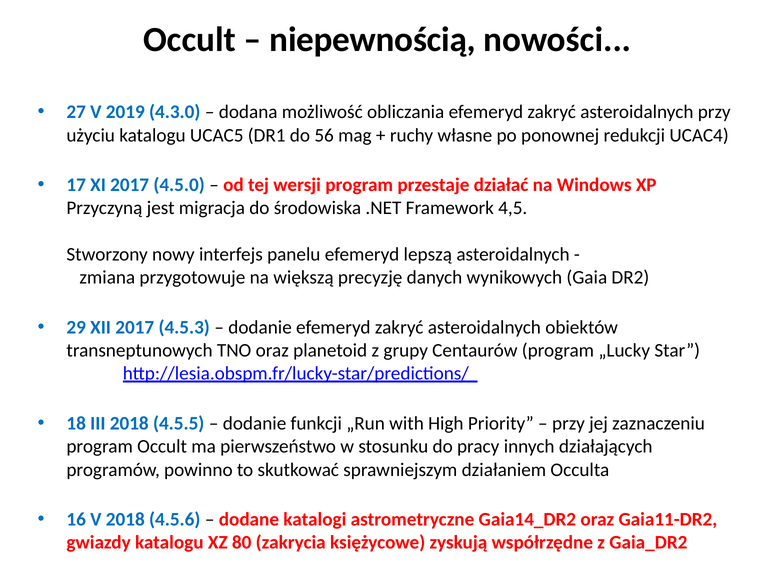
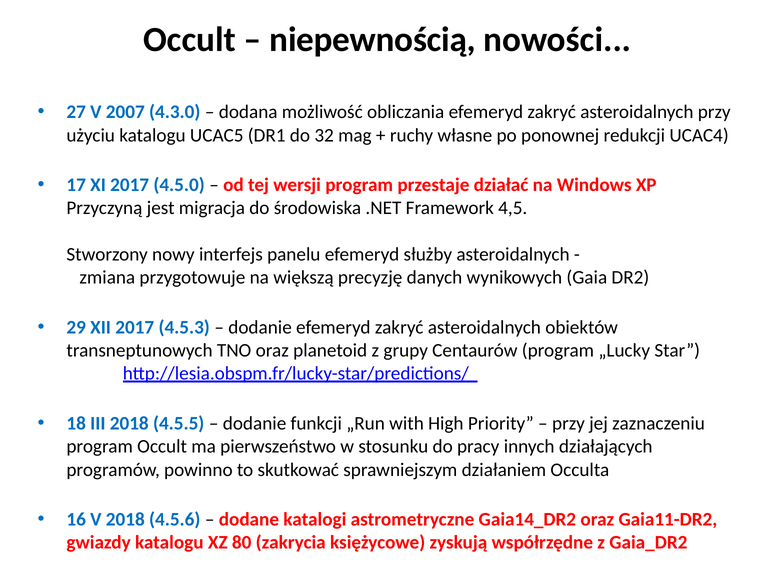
2019: 2019 -> 2007 (125, 112)
56: 56 -> 32 (324, 135)
lepszą: lepszą -> służby (428, 254)
